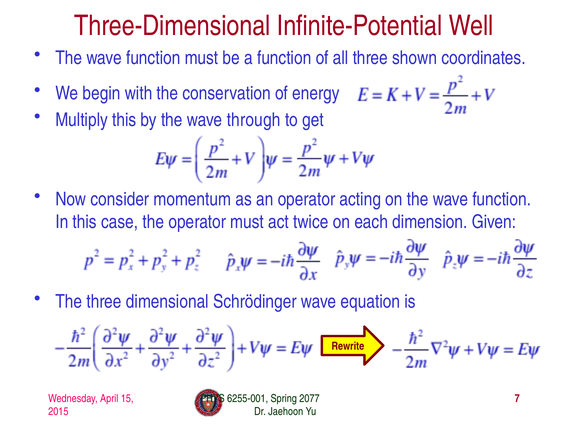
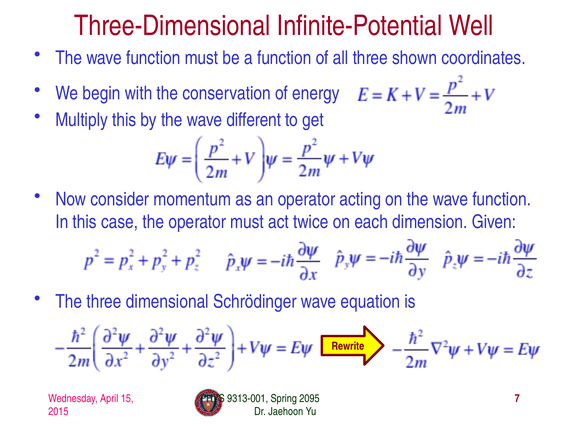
through: through -> different (254, 120)
6255-001: 6255-001 -> 9313-001 (248, 398)
2077: 2077 -> 2095 (309, 398)
